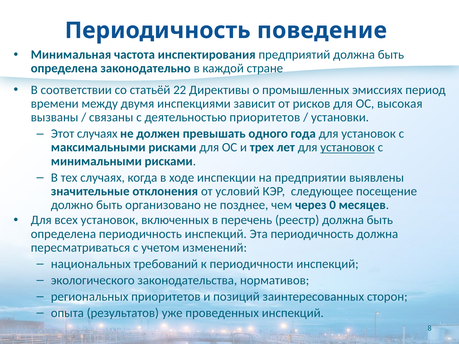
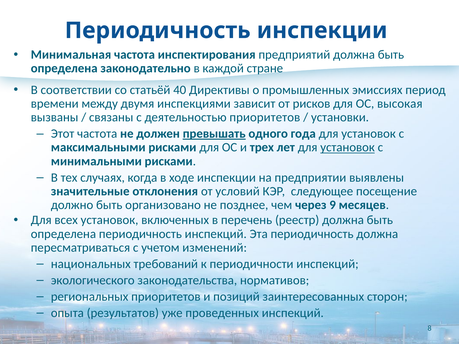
Периодичность поведение: поведение -> инспекции (322, 31)
22: 22 -> 40 (180, 90)
Этот случаях: случаях -> частота (97, 134)
превышать underline: none -> present (214, 134)
0: 0 -> 9 (333, 205)
